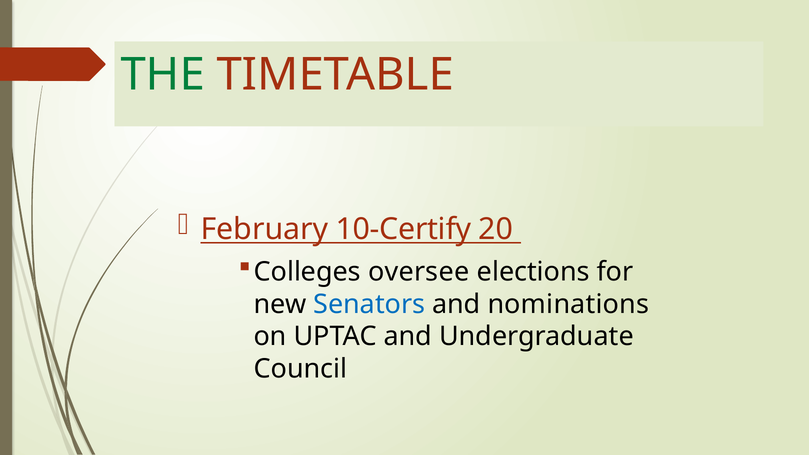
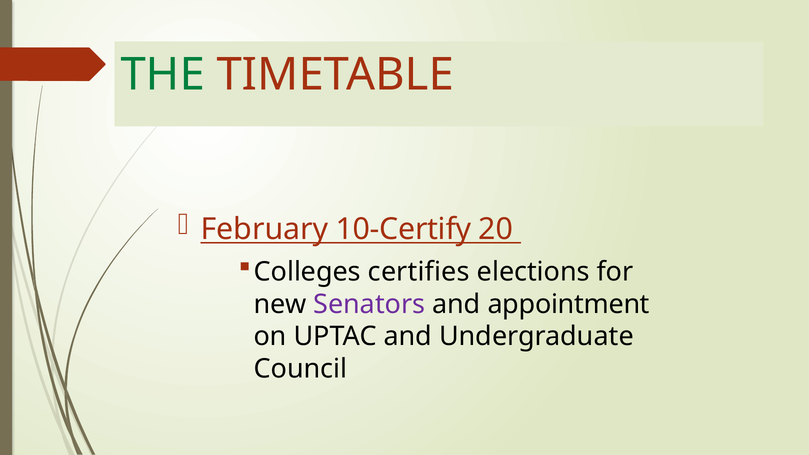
oversee: oversee -> certifies (419, 272)
Senators colour: blue -> purple (369, 304)
nominations: nominations -> appointment (569, 304)
